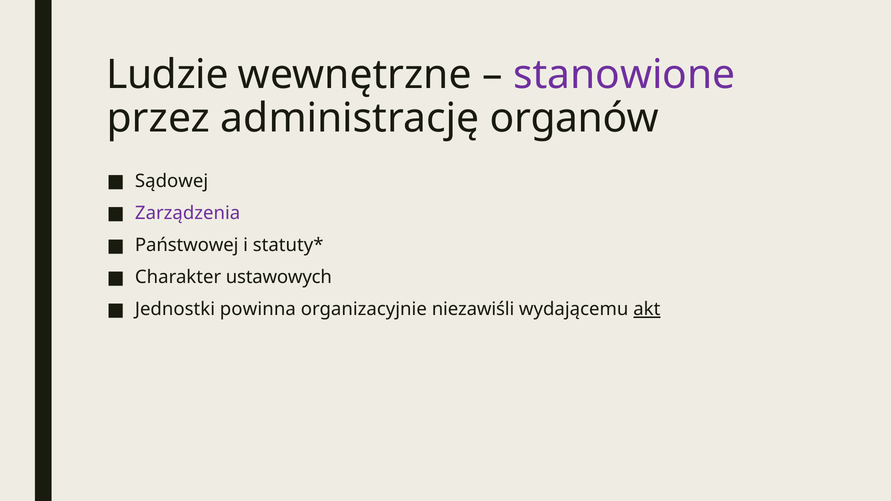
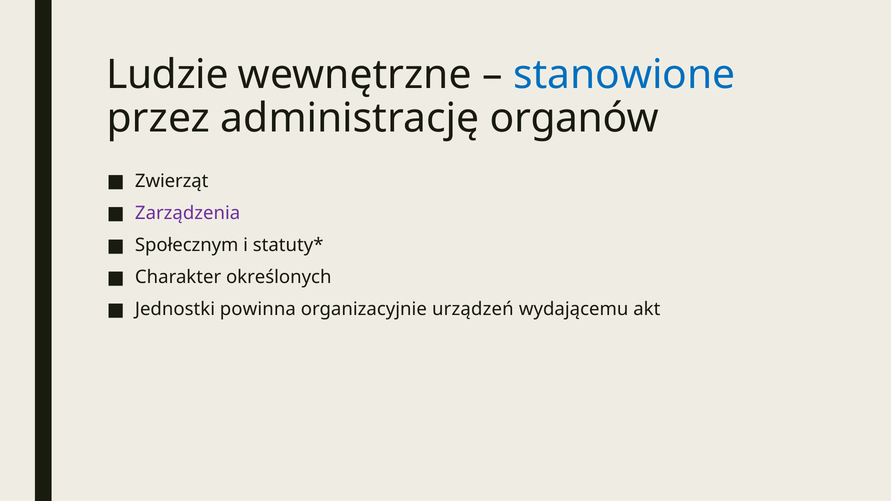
stanowione colour: purple -> blue (624, 75)
Sądowej: Sądowej -> Zwierząt (172, 181)
Państwowej: Państwowej -> Społecznym (187, 245)
ustawowych: ustawowych -> określonych (279, 277)
niezawiśli: niezawiśli -> urządzeń (473, 309)
akt underline: present -> none (647, 309)
